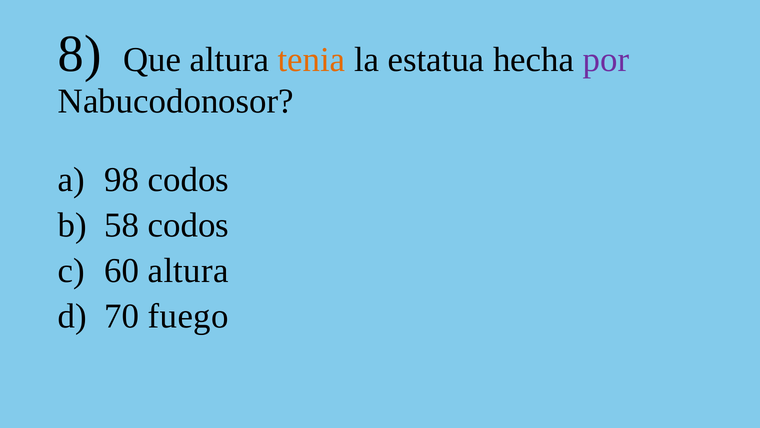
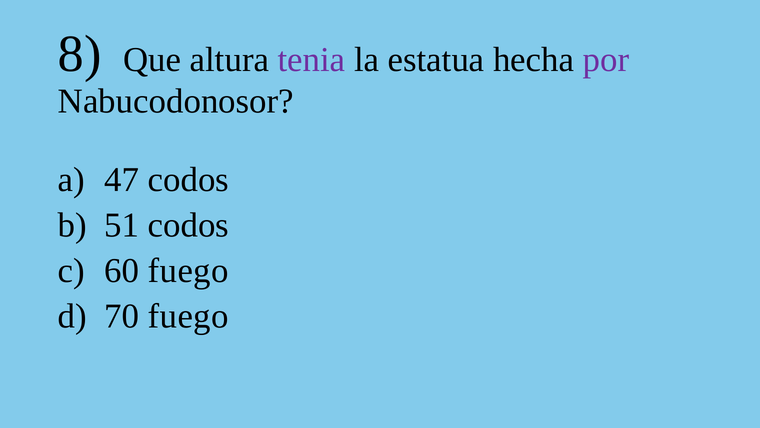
tenia colour: orange -> purple (312, 60)
98: 98 -> 47 (122, 179)
58: 58 -> 51 (122, 225)
60 altura: altura -> fuego (188, 270)
